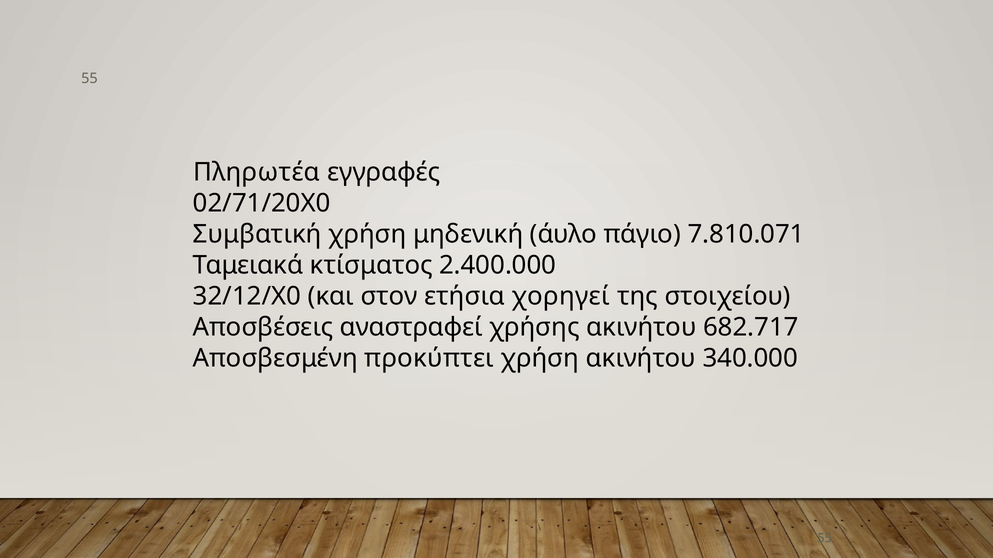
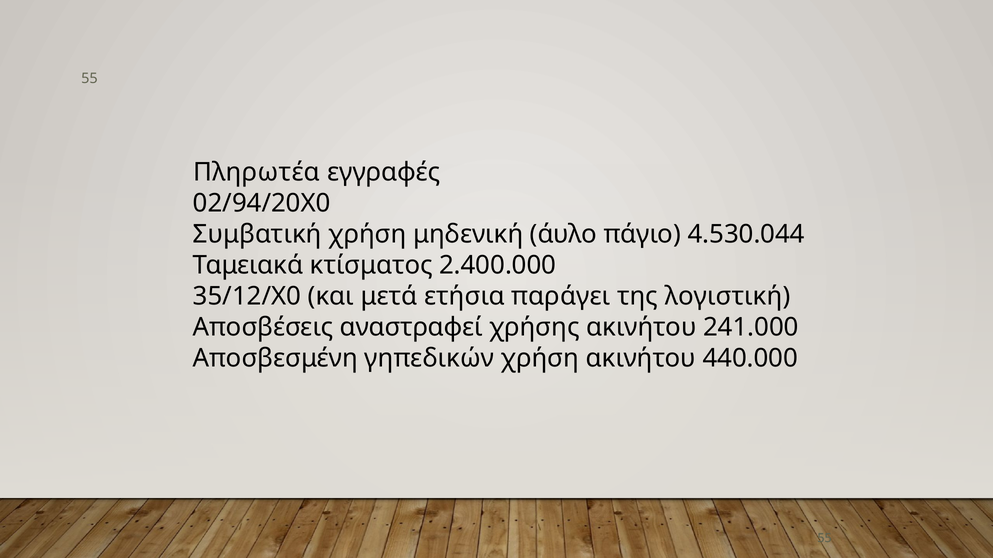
02/71/20Χ0: 02/71/20Χ0 -> 02/94/20Χ0 (262, 204)
7.810.071: 7.810.071 -> 4.530.044 (746, 235)
32/12/Χ0: 32/12/Χ0 -> 35/12/Χ0 (247, 297)
στον: στον -> μετά (389, 297)
χορηγεί: χορηγεί -> παράγει (561, 297)
στοιχείου: στοιχείου -> λογιστική (727, 297)
682.717: 682.717 -> 241.000 (751, 328)
προκύπτει: προκύπτει -> γηπεδικών (429, 359)
340.000: 340.000 -> 440.000 (750, 359)
